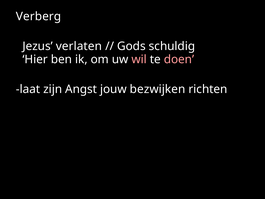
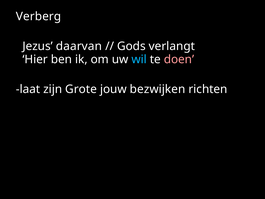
verlaten: verlaten -> daarvan (79, 46)
schuldig: schuldig -> verlangt (172, 46)
wil colour: pink -> light blue (139, 59)
Angst: Angst -> Grote (81, 89)
